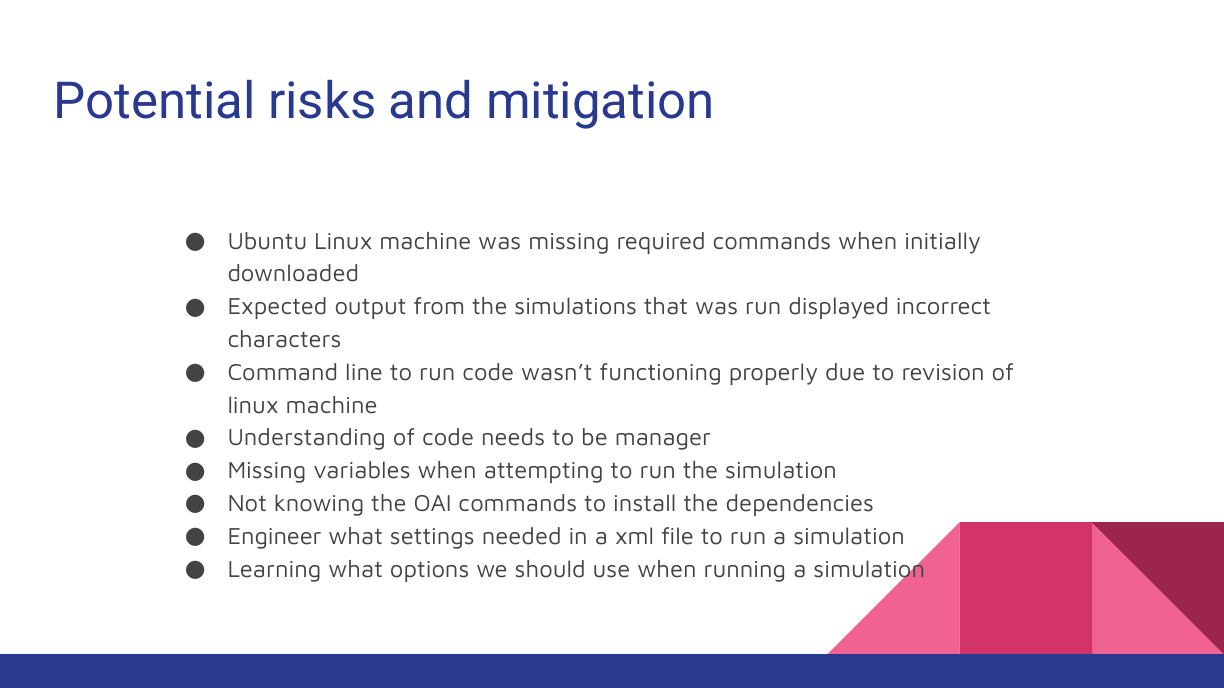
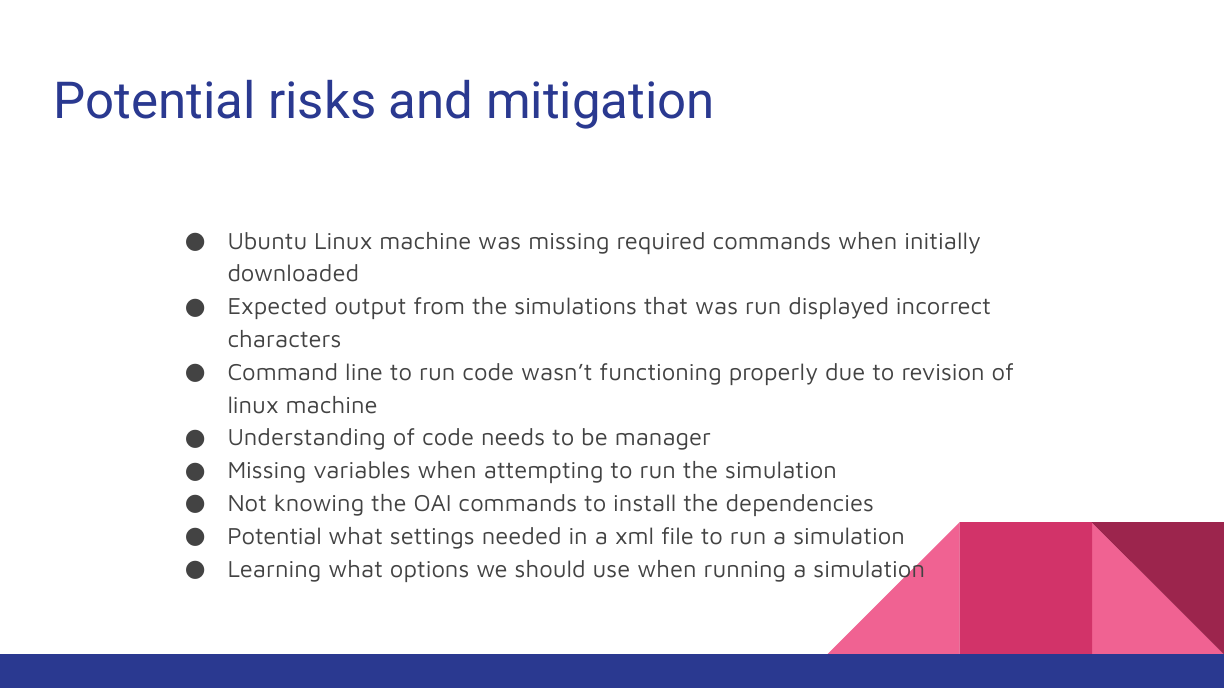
Engineer: Engineer -> Potential (275, 537)
